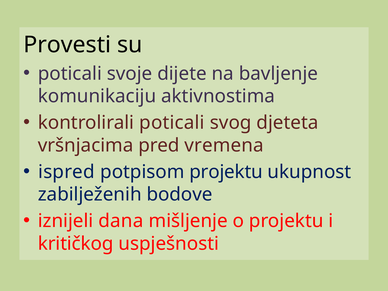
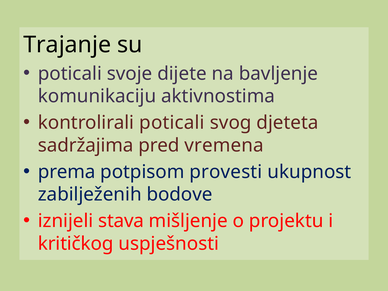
Provesti: Provesti -> Trajanje (67, 45)
vršnjacima: vršnjacima -> sadržajima (86, 145)
ispred: ispred -> prema (67, 172)
potpisom projektu: projektu -> provesti (226, 172)
dana: dana -> stava (121, 221)
